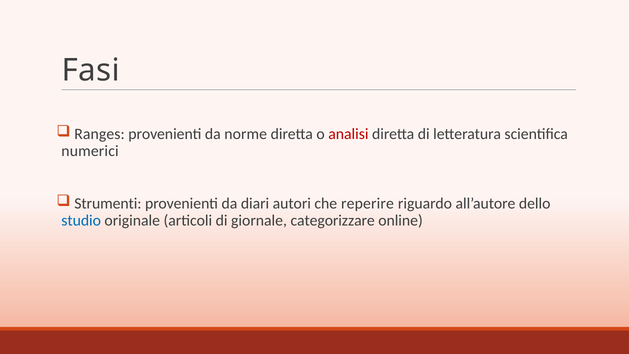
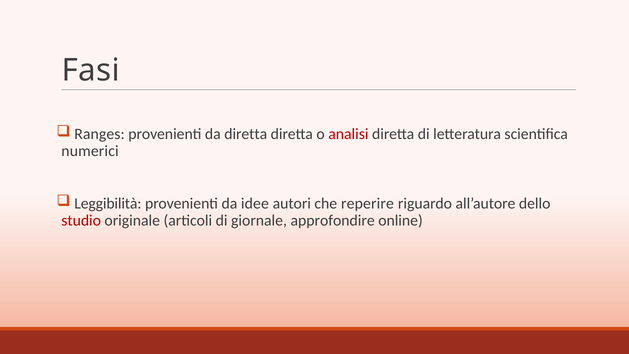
da norme: norme -> diretta (246, 134)
Strumenti: Strumenti -> Leggibilità (108, 203)
diari: diari -> idee (255, 203)
studio colour: blue -> red (81, 220)
categorizzare: categorizzare -> approfondire (333, 220)
